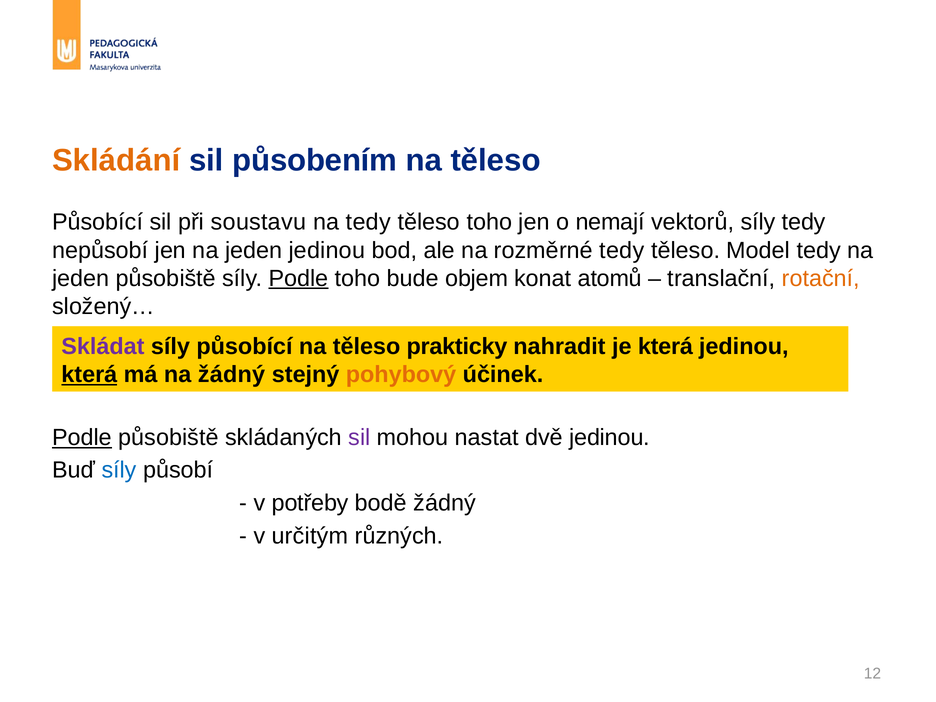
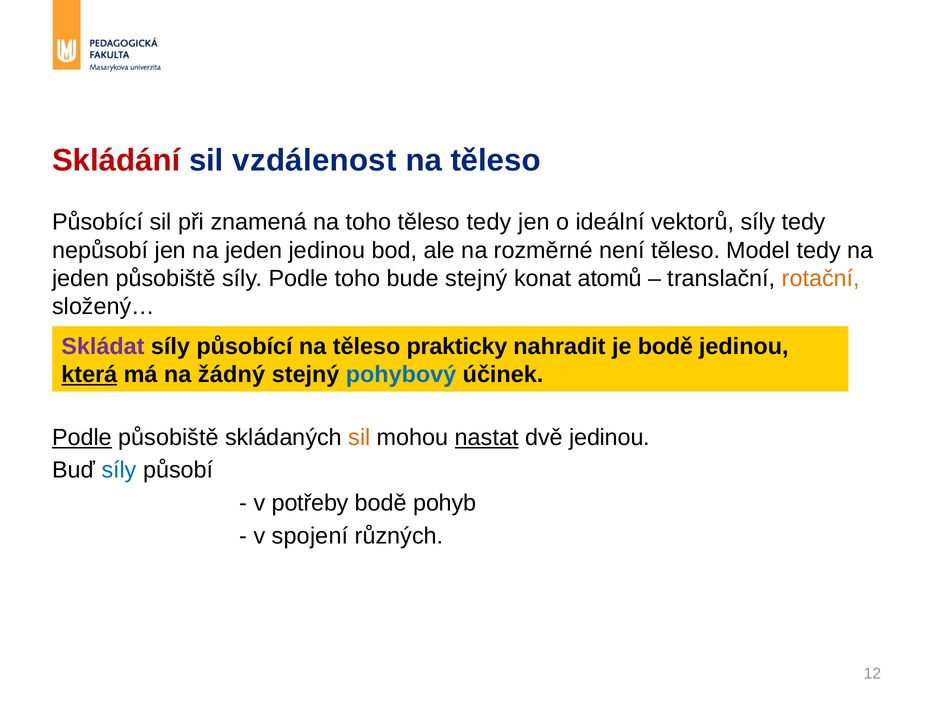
Skládání colour: orange -> red (116, 160)
působením: působením -> vzdálenost (314, 160)
soustavu: soustavu -> znamená (259, 222)
na tedy: tedy -> toho (368, 222)
těleso toho: toho -> tedy (489, 222)
nemají: nemají -> ideální (610, 222)
rozměrné tedy: tedy -> není (622, 250)
Podle underline: present -> none (298, 278)
bude objem: objem -> stejný (476, 278)
je která: která -> bodě (665, 346)
pohybový colour: orange -> blue (401, 375)
sil colour: purple -> orange (359, 438)
nastat underline: none -> present (487, 438)
bodě žádný: žádný -> pohyb (445, 503)
určitým: určitým -> spojení (310, 536)
